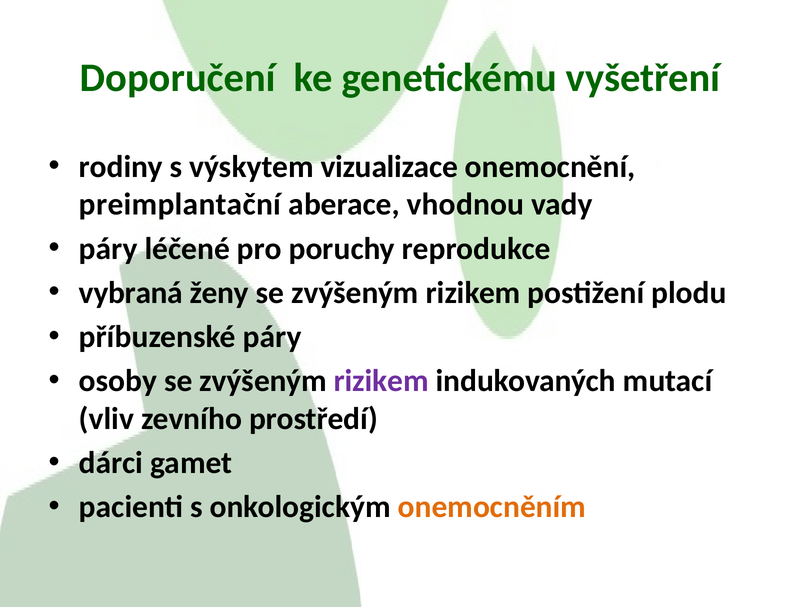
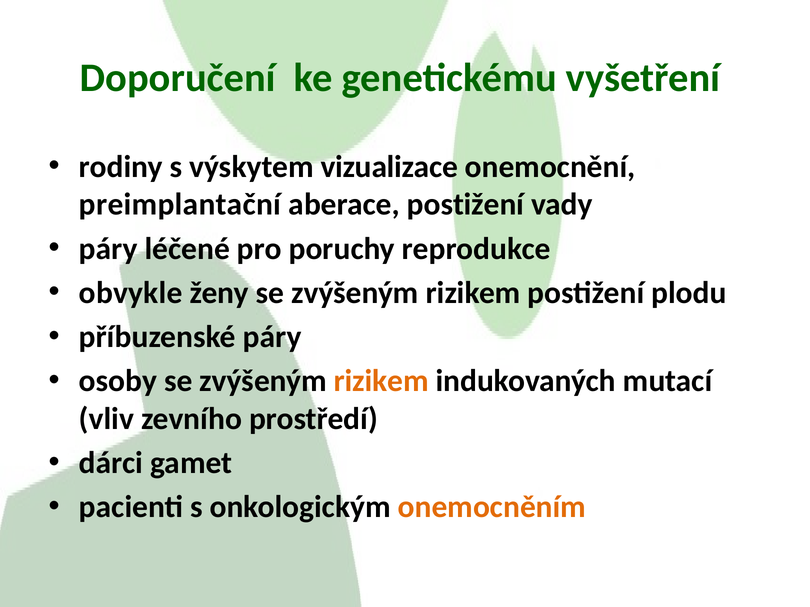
aberace vhodnou: vhodnou -> postižení (466, 205)
vybraná: vybraná -> obvykle (131, 293)
rizikem colour: purple -> orange (381, 381)
